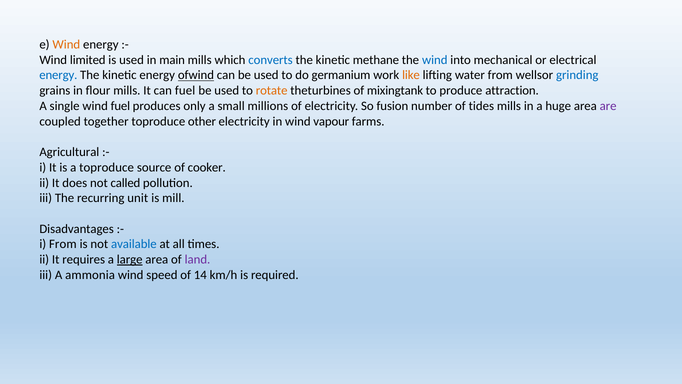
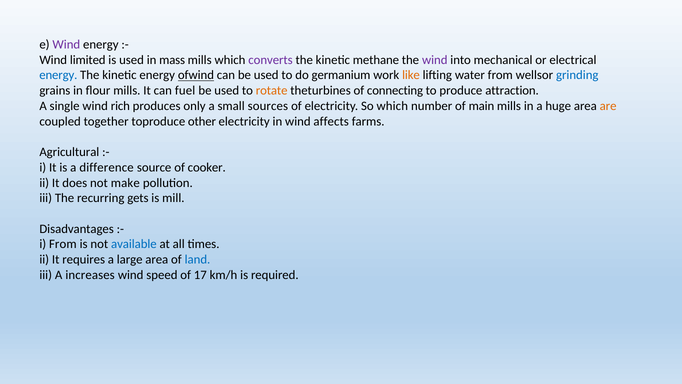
Wind colour: orange -> purple (66, 44)
main: main -> mass (172, 60)
converts colour: blue -> purple (271, 60)
wind colour: blue -> purple (435, 60)
mixingtank: mixingtank -> connecting (395, 91)
wind fuel: fuel -> rich (120, 106)
millions: millions -> sources (268, 106)
So fusion: fusion -> which (392, 106)
tides: tides -> main (481, 106)
are colour: purple -> orange (608, 106)
vapour: vapour -> affects (331, 121)
a toproduce: toproduce -> difference (107, 167)
called: called -> make (125, 183)
unit: unit -> gets (138, 198)
large underline: present -> none (130, 259)
land colour: purple -> blue (197, 259)
ammonia: ammonia -> increases (90, 275)
14: 14 -> 17 (200, 275)
